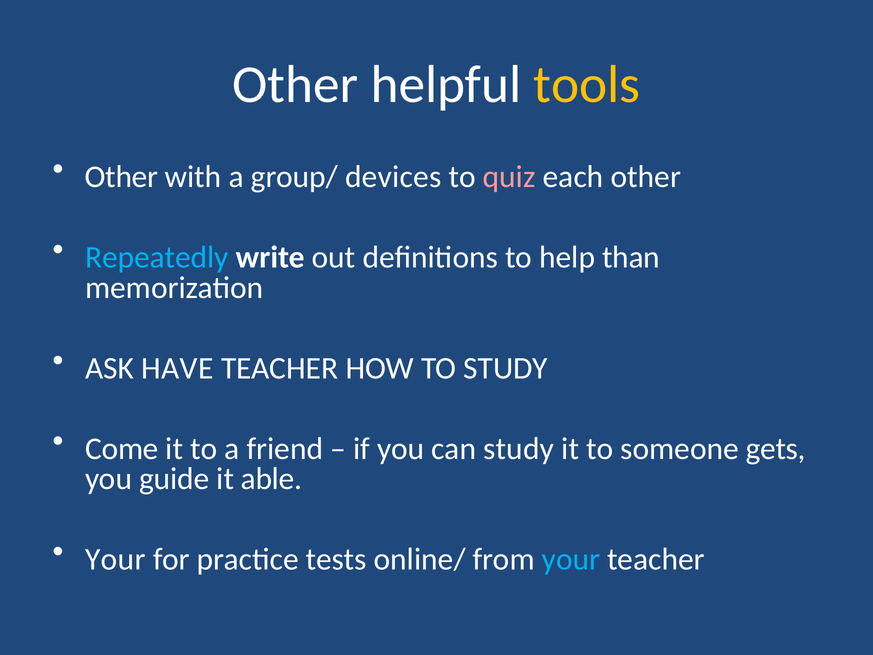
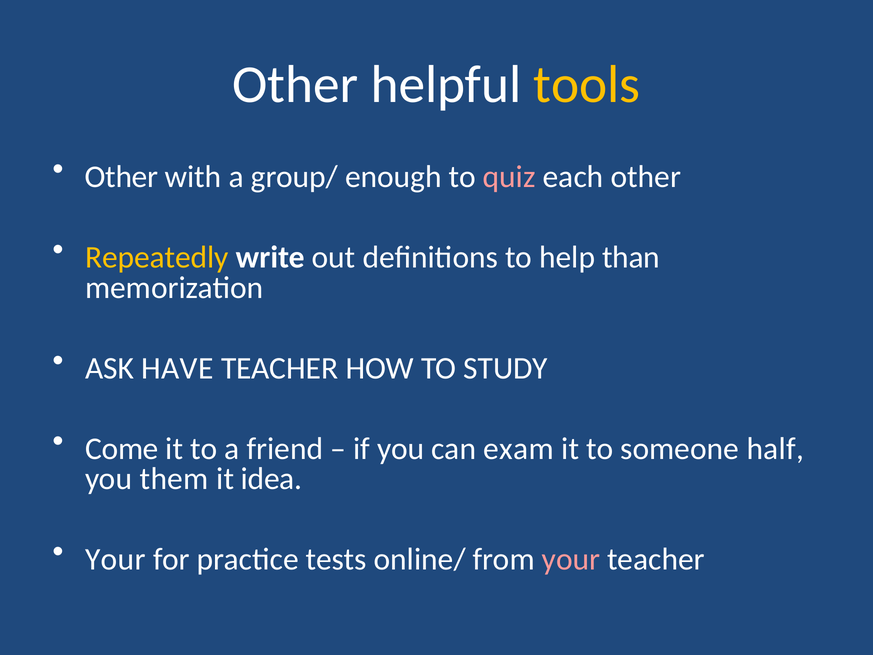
devices: devices -> enough (393, 177)
Repeatedly colour: light blue -> yellow (157, 257)
can study: study -> exam (519, 449)
gets: gets -> half (775, 449)
guide: guide -> them (174, 479)
able: able -> idea (272, 479)
your colour: light blue -> pink (571, 559)
